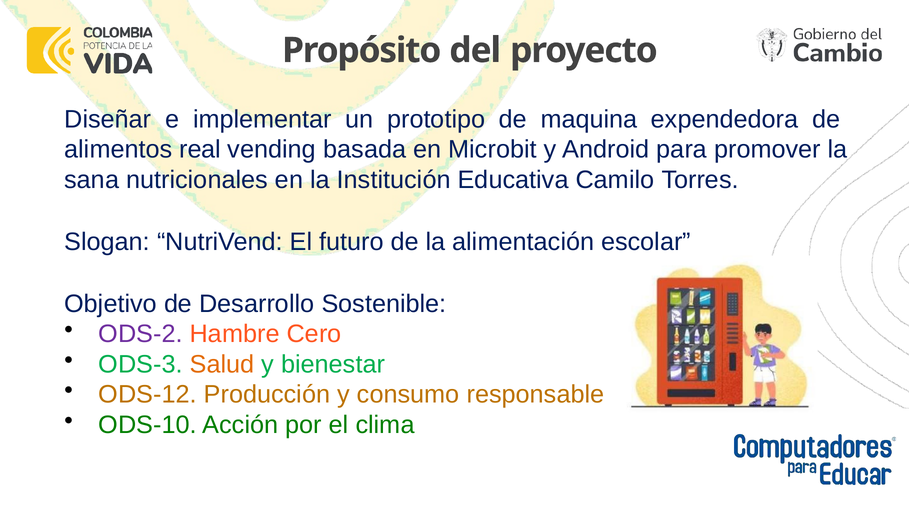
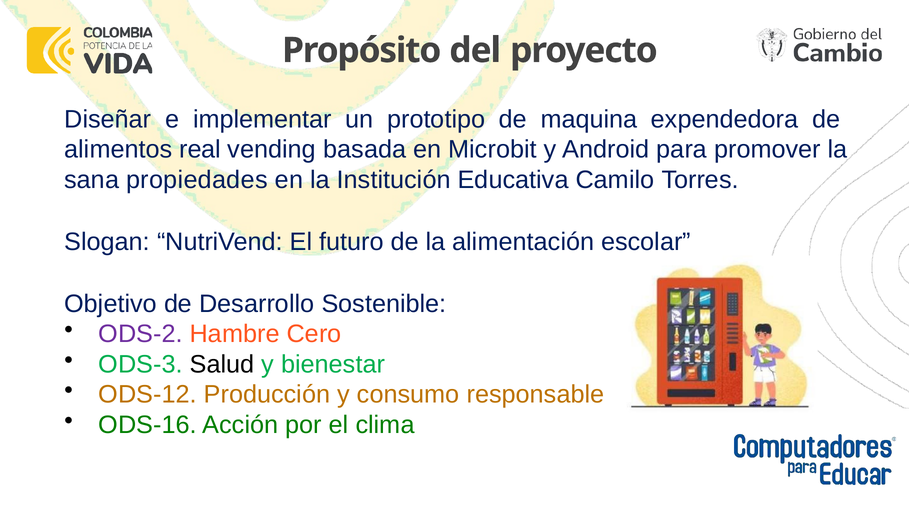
nutricionales: nutricionales -> propiedades (197, 180)
Salud colour: orange -> black (222, 365)
ODS-10: ODS-10 -> ODS-16 (148, 425)
